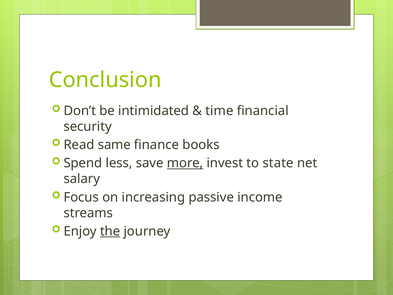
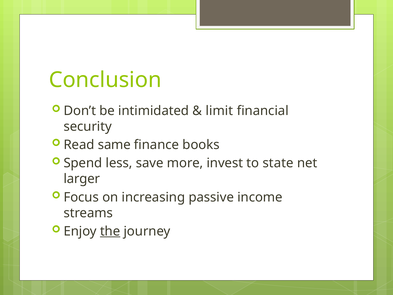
time: time -> limit (219, 111)
more underline: present -> none (185, 163)
salary: salary -> larger (82, 179)
